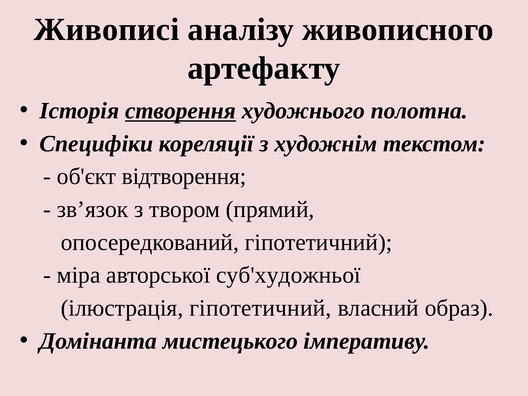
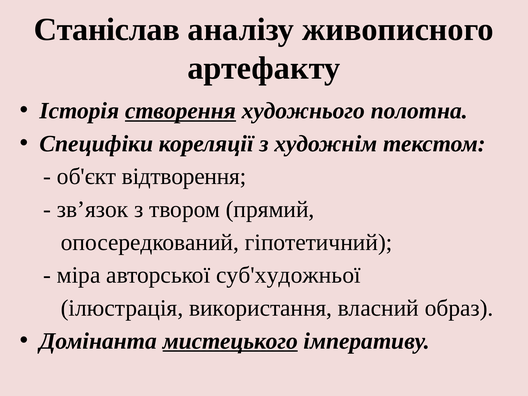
Живописі: Живописі -> Станіслав (107, 30)
ілюстрація гіпотетичний: гіпотетичний -> використання (261, 308)
мистецького underline: none -> present (230, 341)
